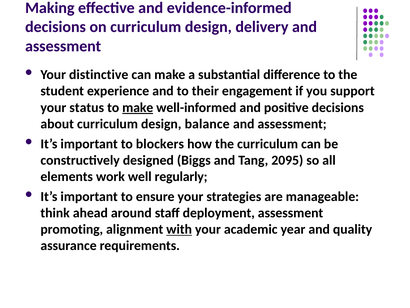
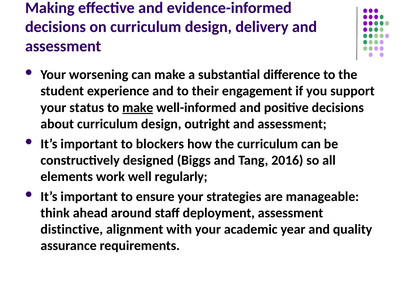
distinctive: distinctive -> worsening (99, 75)
balance: balance -> outright (207, 124)
2095: 2095 -> 2016 (287, 160)
promoting: promoting -> distinctive (72, 229)
with underline: present -> none (179, 229)
